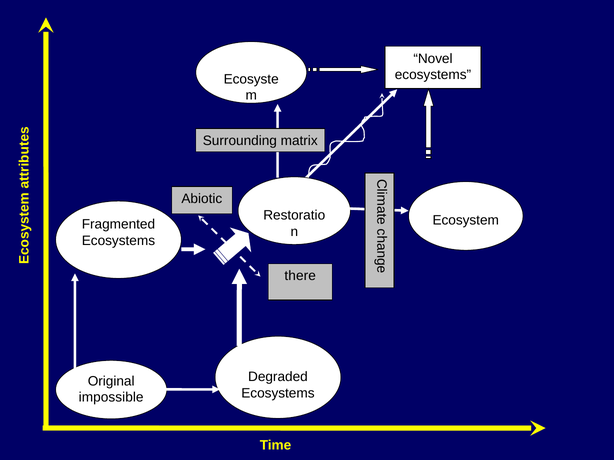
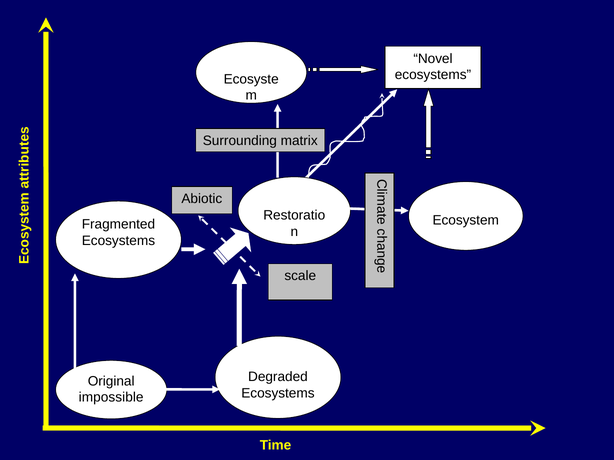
there: there -> scale (300, 276)
